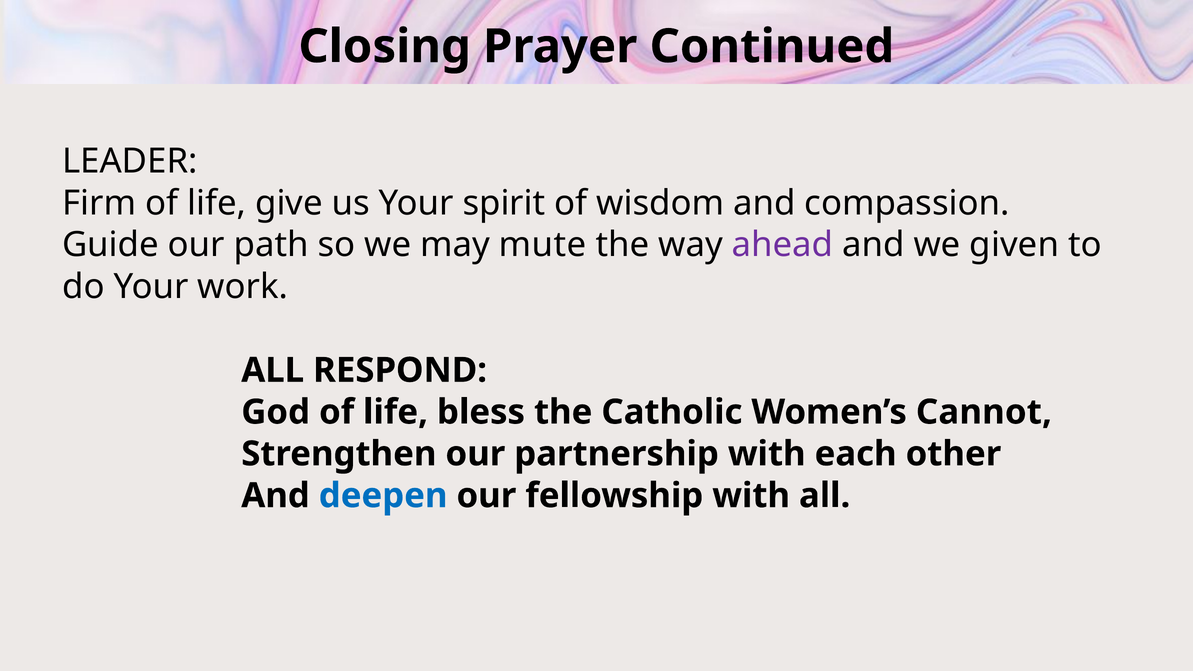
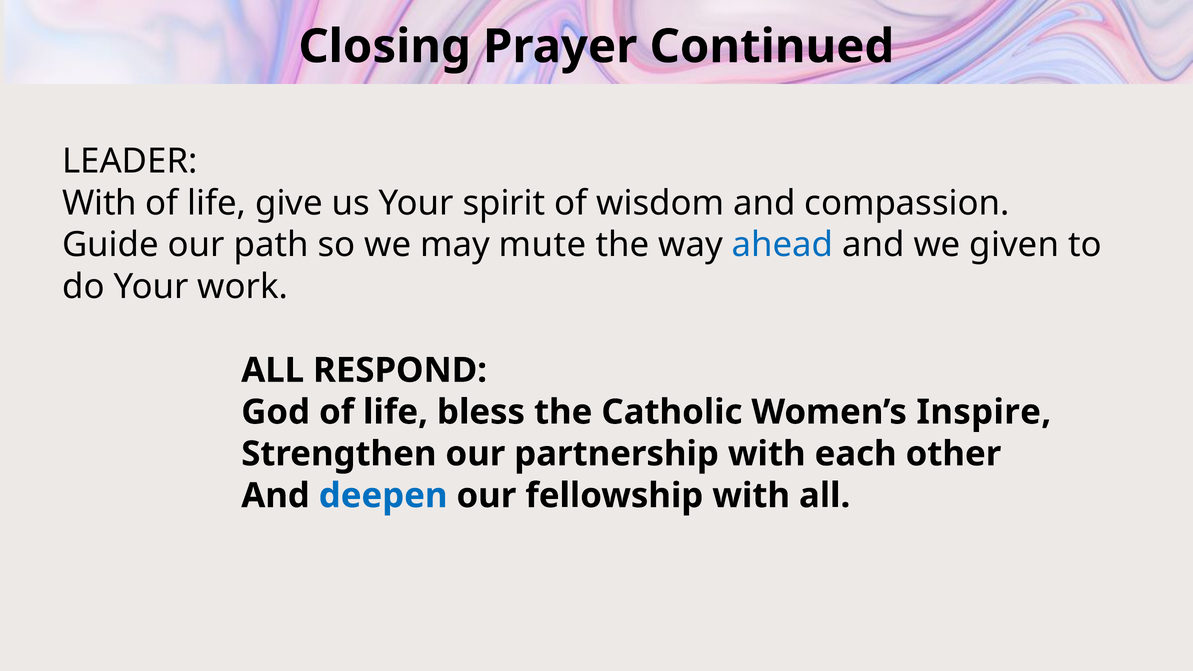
Firm: Firm -> With (100, 203)
ahead colour: purple -> blue (783, 245)
Cannot: Cannot -> Inspire (984, 412)
